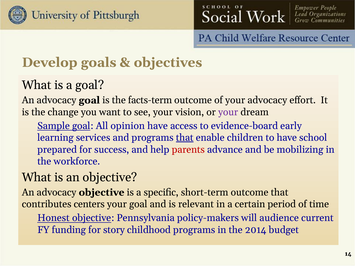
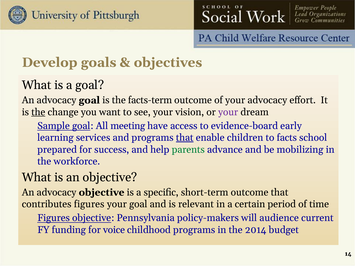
the underline: none -> present (38, 112)
opinion: opinion -> meeting (128, 126)
to have: have -> facts (287, 138)
parents colour: red -> green (188, 150)
contributes centers: centers -> figures (89, 204)
Honest: Honest -> Figures (54, 218)
story: story -> voice (114, 230)
